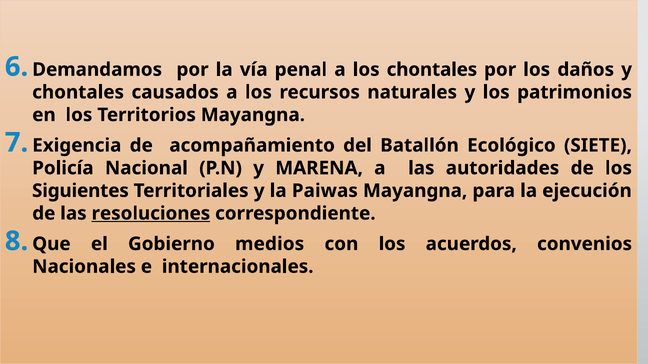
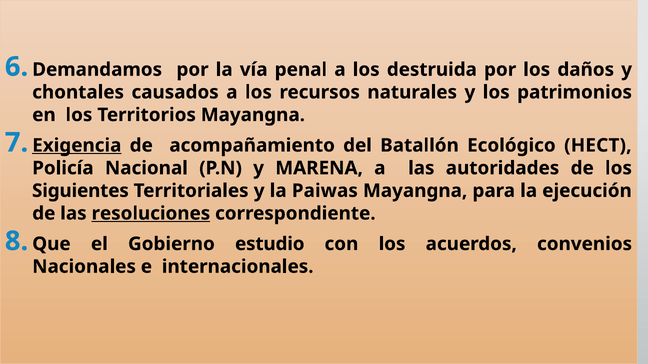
los chontales: chontales -> destruida (432, 70)
Exigencia underline: none -> present (77, 146)
SIETE: SIETE -> HECT (598, 146)
medios: medios -> estudio (270, 244)
